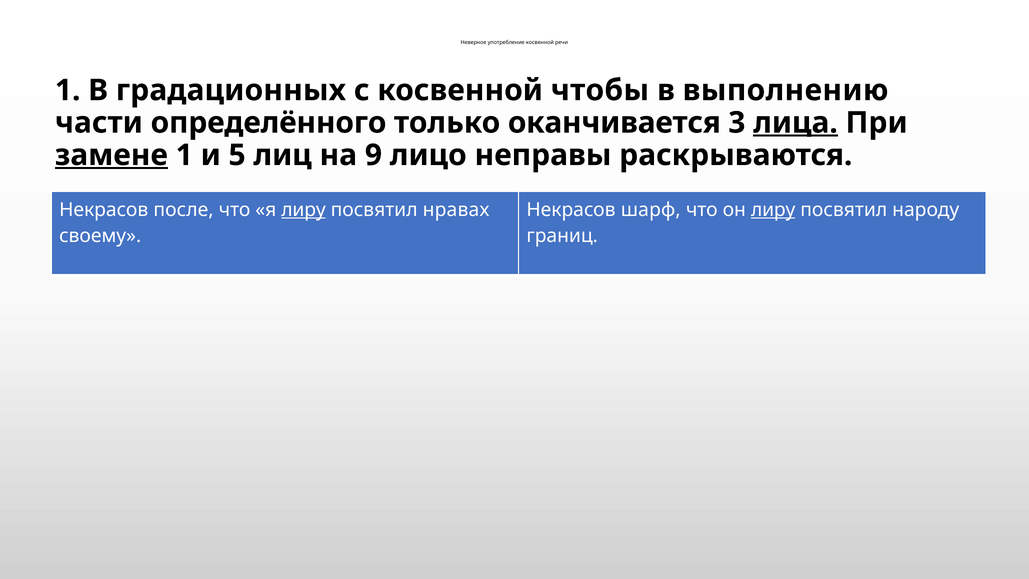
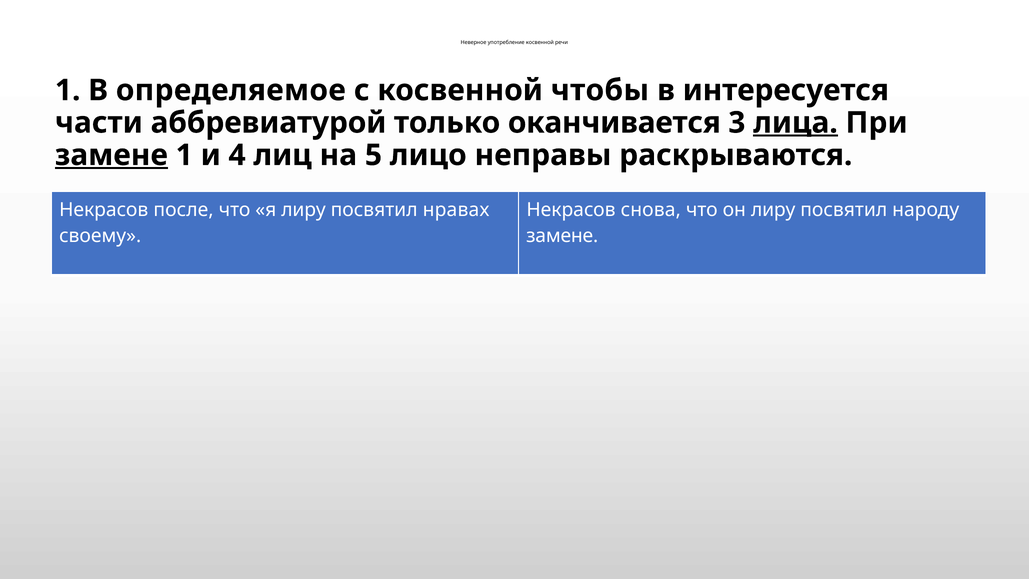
градационных: градационных -> определяемое (231, 90)
выполнению: выполнению -> интересуется (786, 90)
определённого: определённого -> аббревиатурой (268, 123)
5: 5 -> 4 (237, 155)
9: 9 -> 5 (373, 155)
лиру underline: present -> none (304, 210)
шарф: шарф -> снова (651, 210)
лиру underline: present -> none (773, 210)
границ: границ -> замене (562, 236)
